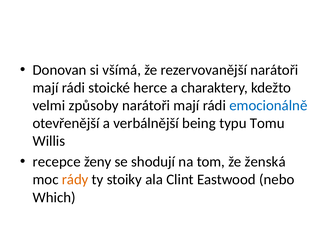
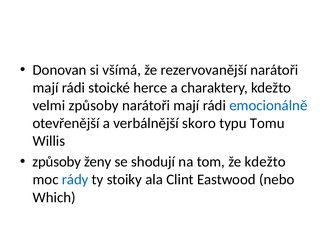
being: being -> skoro (199, 124)
recepce: recepce -> způsoby (57, 162)
že ženská: ženská -> kdežto (265, 162)
rády colour: orange -> blue (75, 180)
